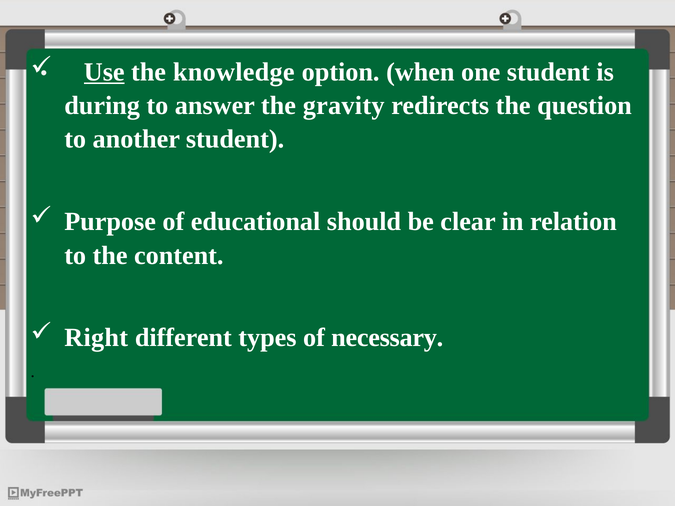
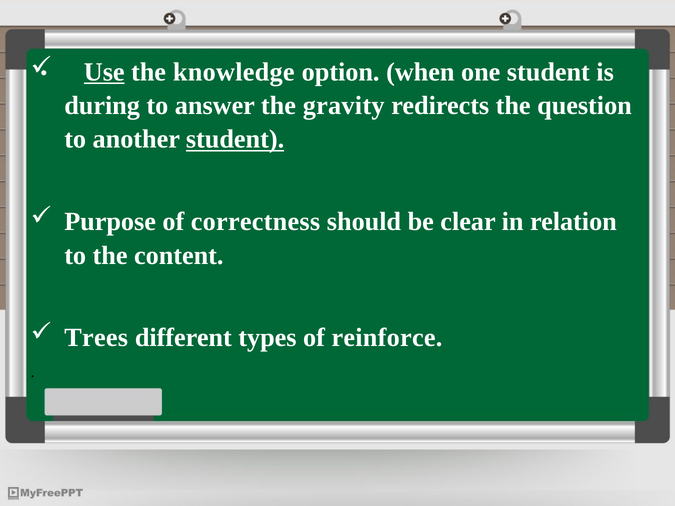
student underline: none -> present (235, 139)
educational: educational -> correctness (255, 222)
Right: Right -> Trees (96, 338)
necessary: necessary -> reinforce (387, 338)
